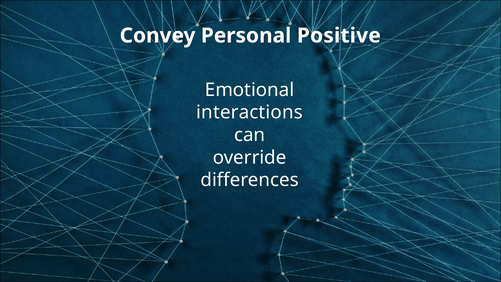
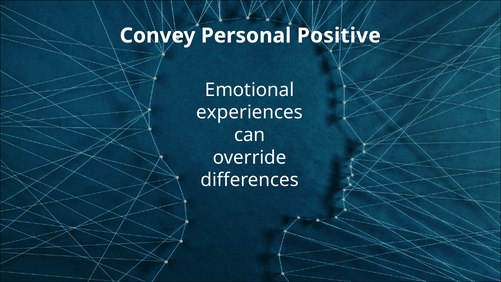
interactions: interactions -> experiences (250, 112)
